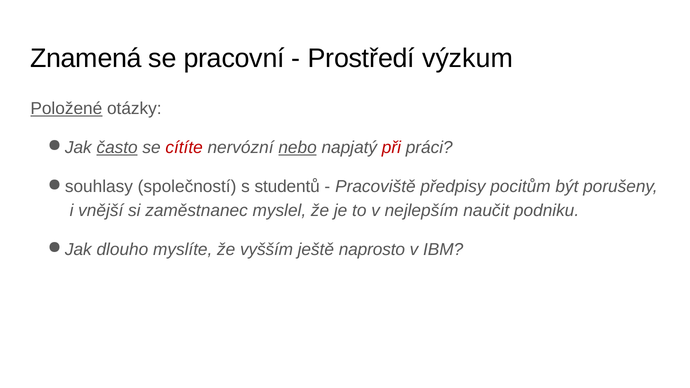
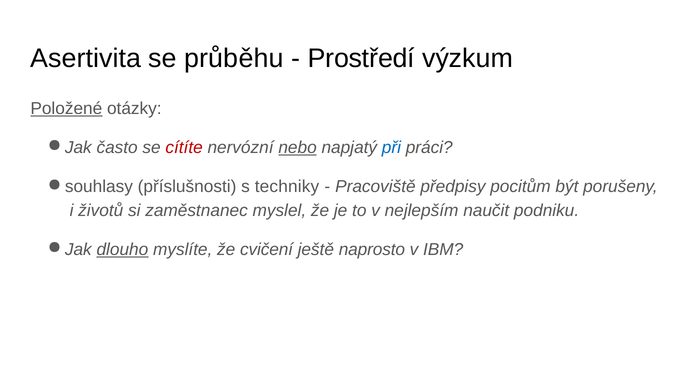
Znamená: Znamená -> Asertivita (86, 58)
pracovní: pracovní -> průběhu (234, 58)
často underline: present -> none (117, 148)
při colour: red -> blue (391, 148)
společností: společností -> příslušnosti (187, 187)
studentů: studentů -> techniky (287, 187)
vnější: vnější -> životů (101, 211)
dlouho underline: none -> present (122, 250)
vyšším: vyšším -> cvičení (267, 250)
